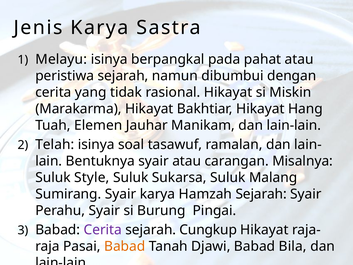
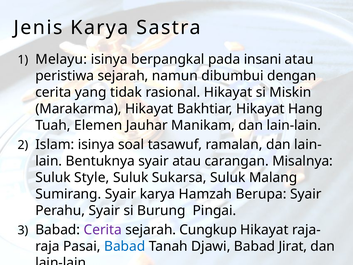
pahat: pahat -> insani (263, 59)
Telah: Telah -> Islam (55, 144)
Hamzah Sejarah: Sejarah -> Berupa (261, 194)
Babad colour: orange -> blue (125, 246)
Bila: Bila -> Jirat (293, 246)
